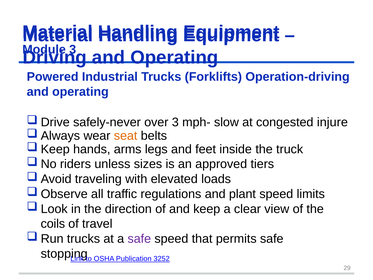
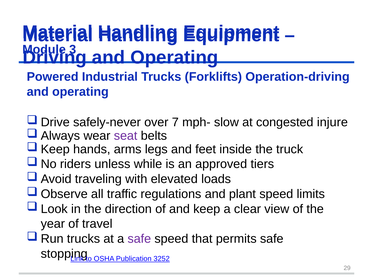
over 3: 3 -> 7 (175, 122)
seat colour: orange -> purple (126, 136)
sizes: sizes -> while (148, 164)
coils: coils -> year (53, 224)
